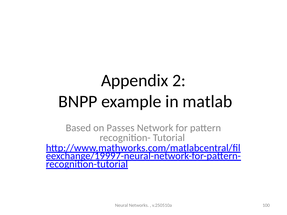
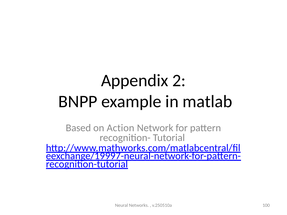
Passes: Passes -> Action (121, 128)
